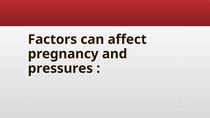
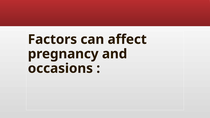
pressures: pressures -> occasions (60, 68)
